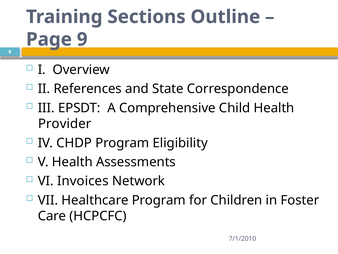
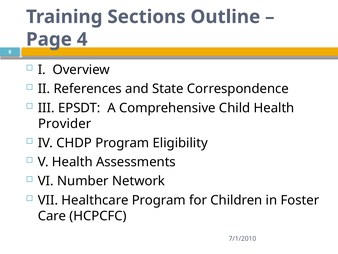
9: 9 -> 4 (82, 39)
Invoices: Invoices -> Number (83, 181)
